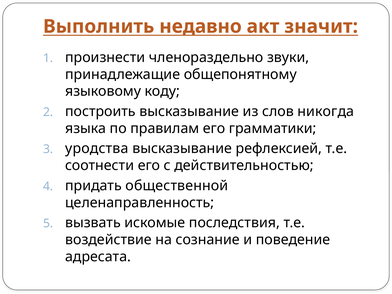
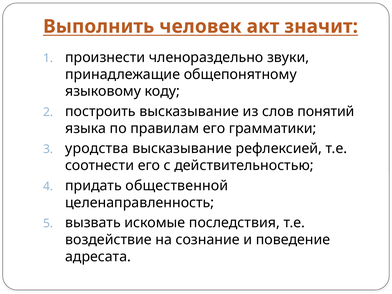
недавно: недавно -> человек (200, 26)
никогда: никогда -> понятий (326, 111)
